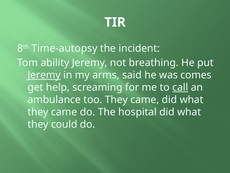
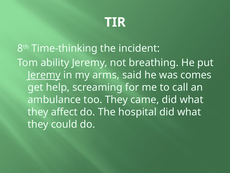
Time-autopsy: Time-autopsy -> Time-thinking (64, 48)
call underline: present -> none (180, 87)
came: came -> affect (64, 112)
